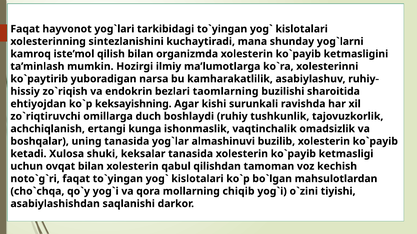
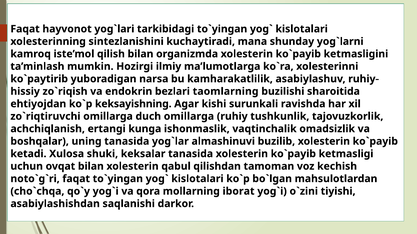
duch boshlaydi: boshlaydi -> omillarga (189, 117)
chiqib: chiqib -> iborat (239, 192)
